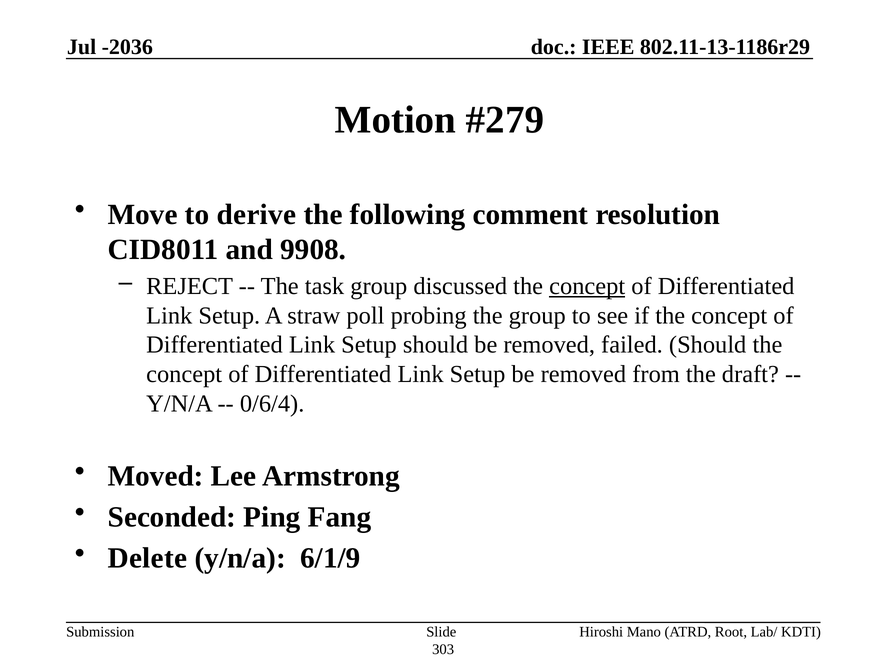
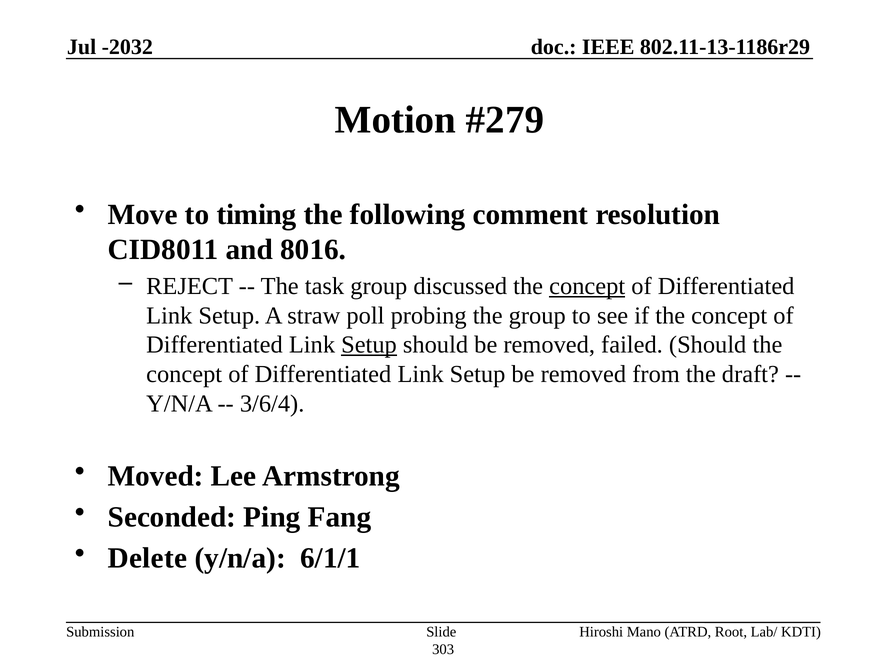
-2036: -2036 -> -2032 (127, 47)
derive: derive -> timing (257, 215)
9908: 9908 -> 8016 (313, 250)
Setup underline: none -> present (369, 345)
0/6/4: 0/6/4 -> 3/6/4 (272, 404)
6/1/9: 6/1/9 -> 6/1/1 (330, 558)
